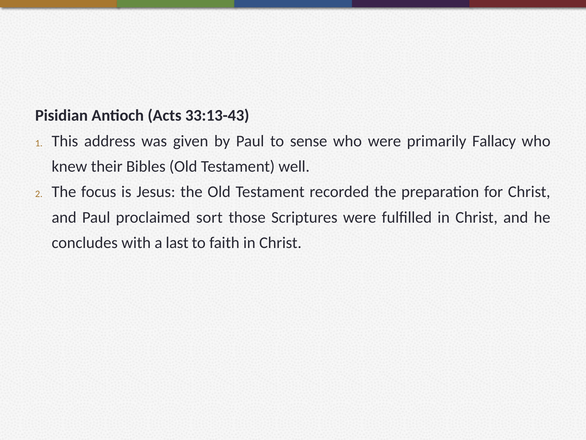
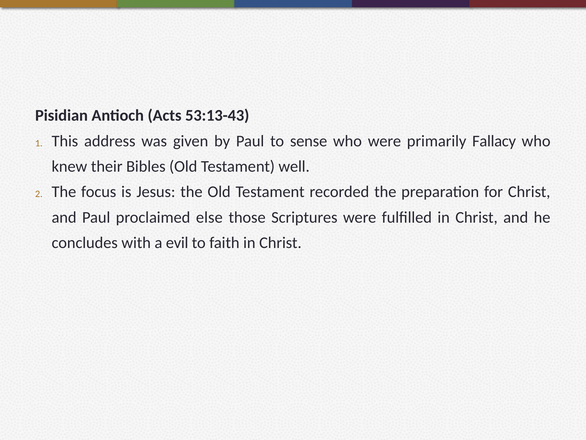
33:13-43: 33:13-43 -> 53:13-43 (217, 115)
sort: sort -> else (209, 217)
last: last -> evil (177, 243)
